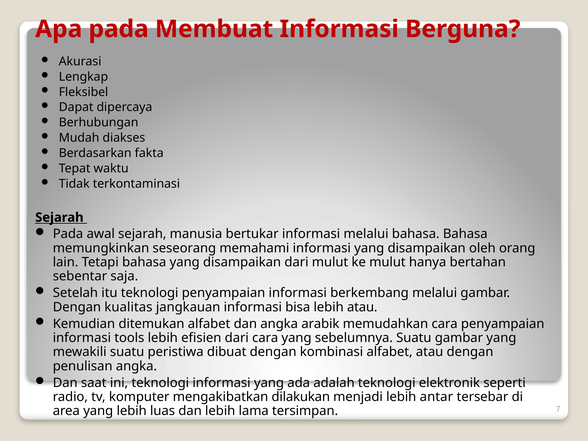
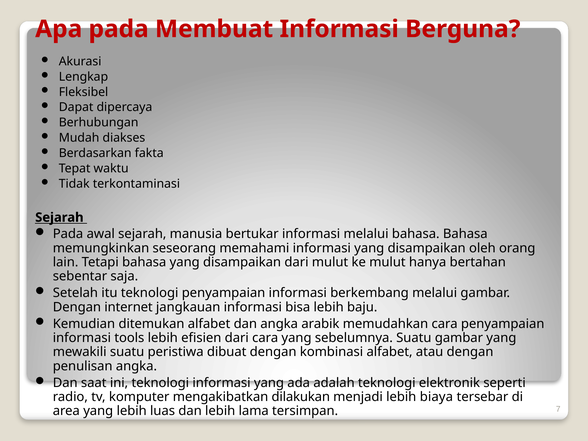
kualitas: kualitas -> internet (129, 307)
lebih atau: atau -> baju (362, 307)
antar: antar -> biaya (436, 397)
